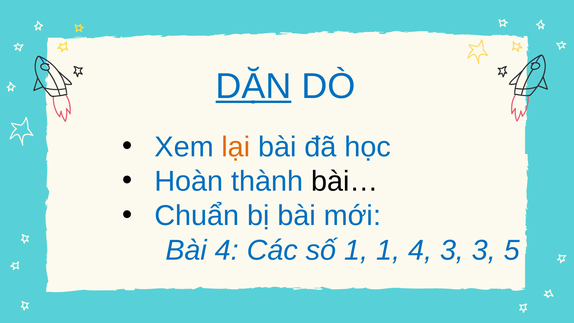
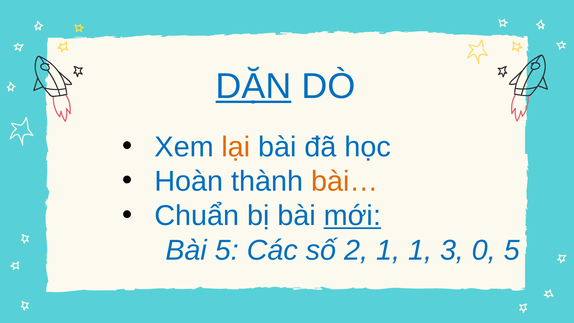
bài… colour: black -> orange (345, 182)
mới underline: none -> present (352, 216)
Bài 4: 4 -> 5 (227, 251)
số 1: 1 -> 2 (356, 251)
1 4: 4 -> 1 (420, 251)
3 3: 3 -> 0 (484, 251)
